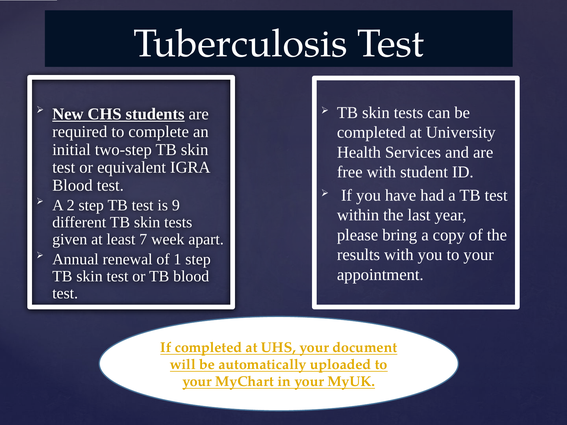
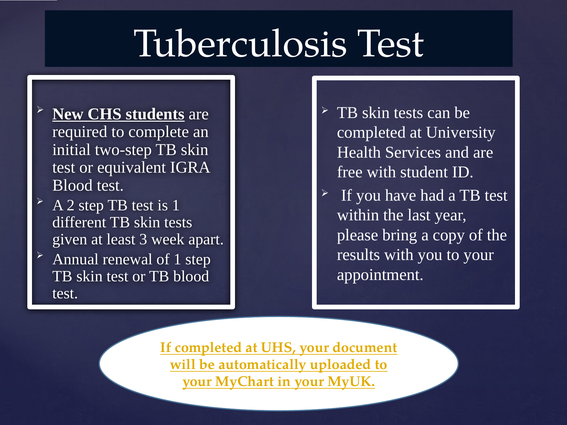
is 9: 9 -> 1 (176, 206)
7: 7 -> 3 (143, 240)
